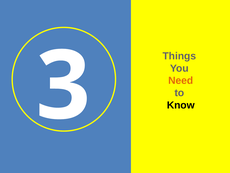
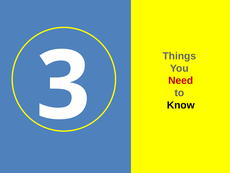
Need colour: orange -> red (181, 80)
